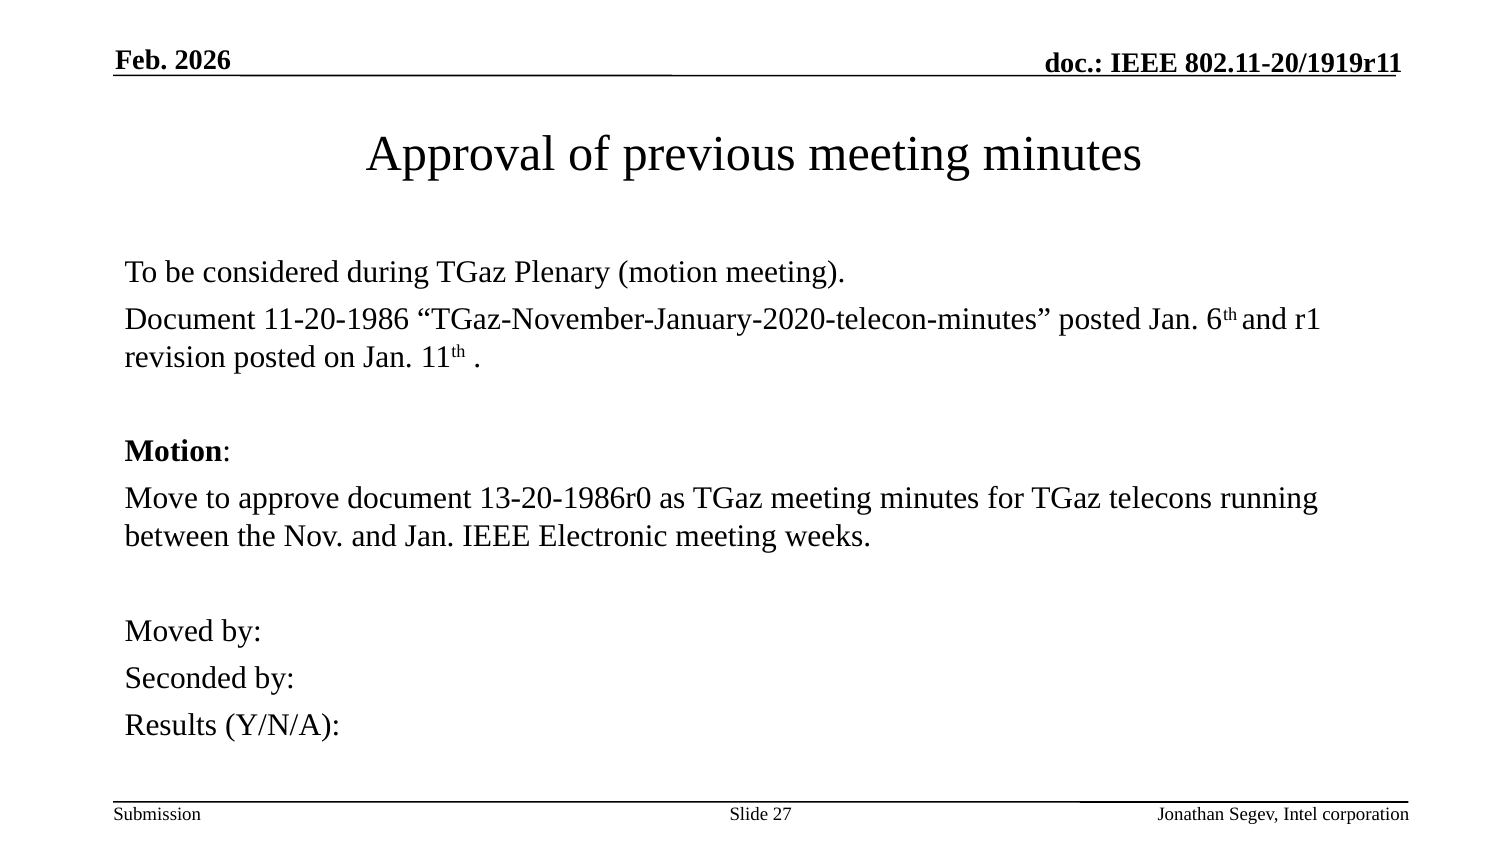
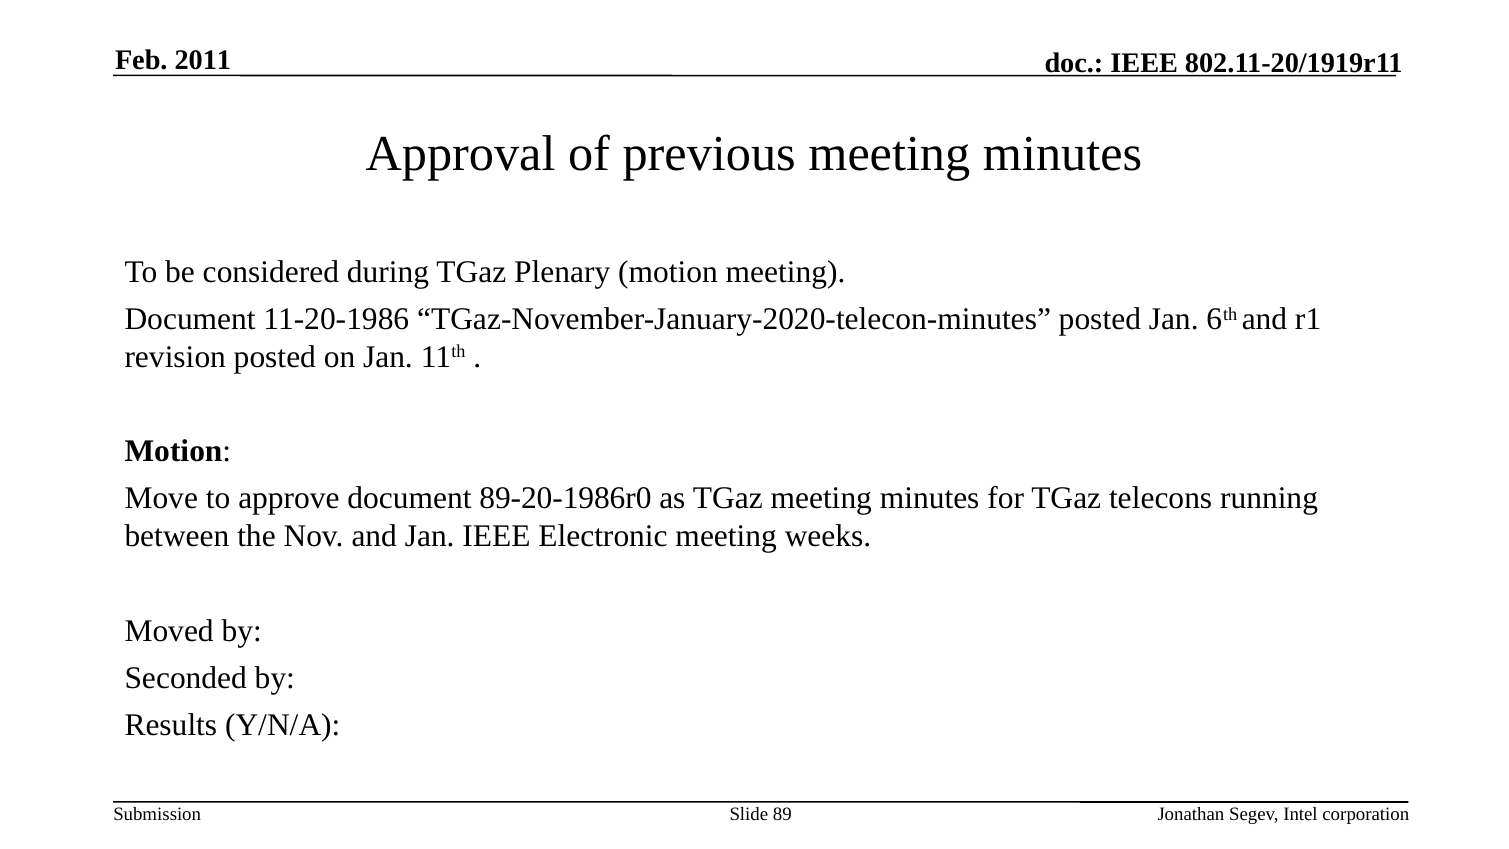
2026: 2026 -> 2011 (203, 60)
13-20-1986r0: 13-20-1986r0 -> 89-20-1986r0 (565, 498)
27: 27 -> 89 (782, 814)
